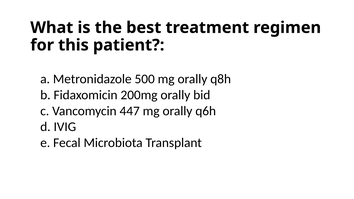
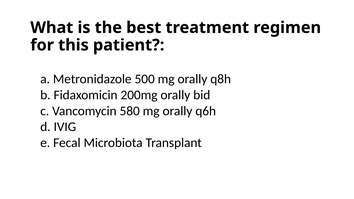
447: 447 -> 580 (130, 111)
